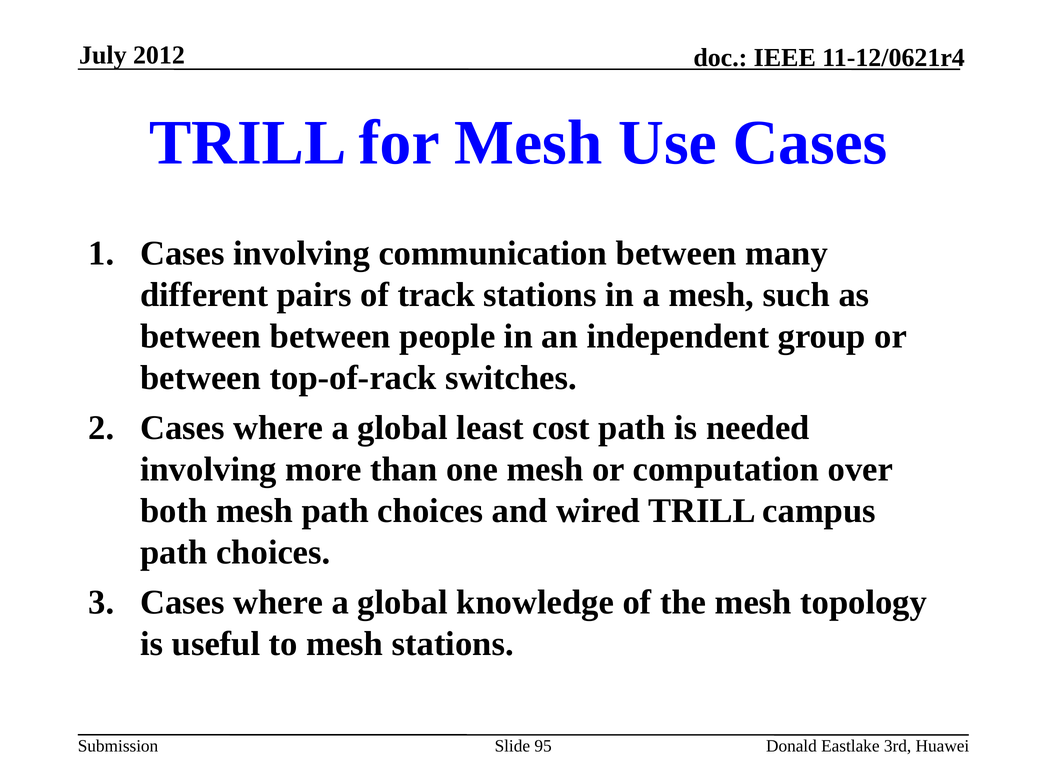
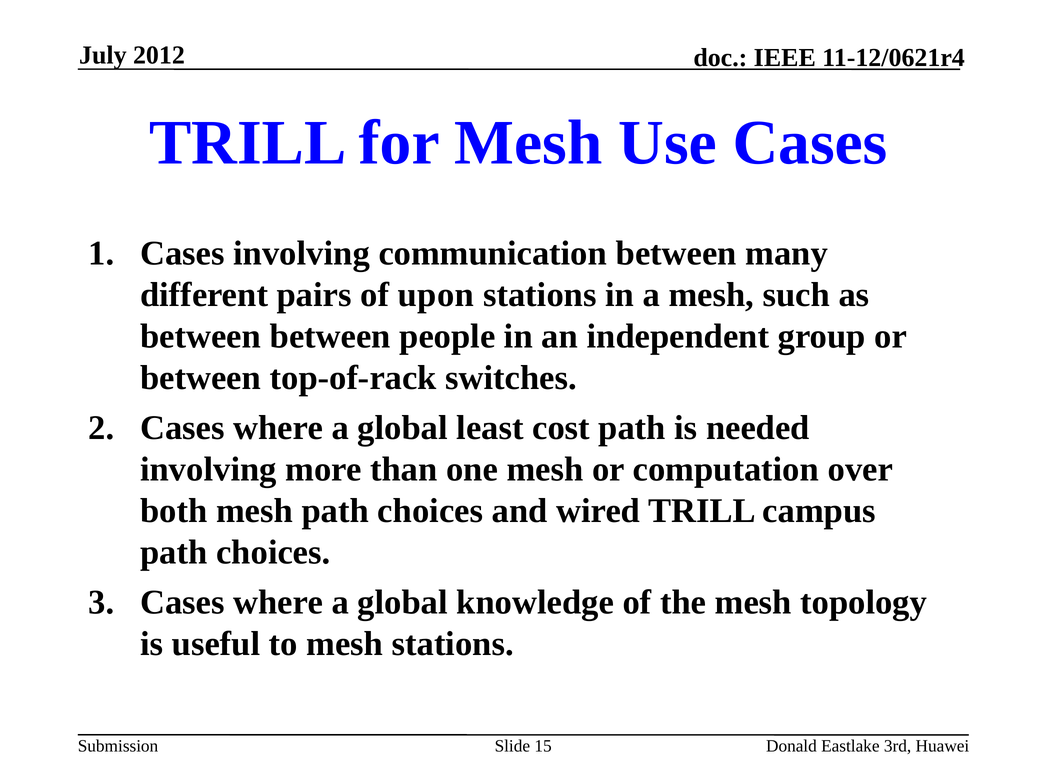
track: track -> upon (436, 295)
95: 95 -> 15 (543, 747)
